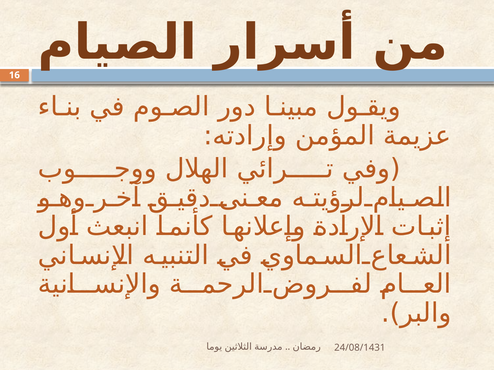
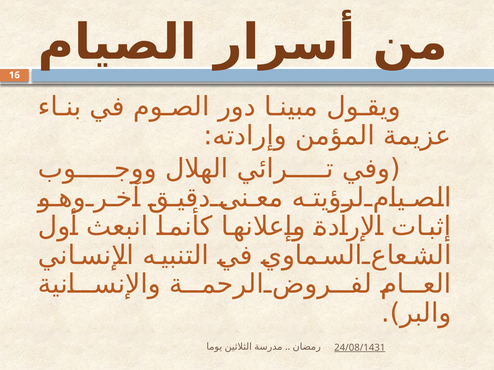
24/08/1431 underline: none -> present (360, 348)
